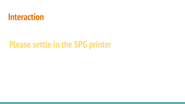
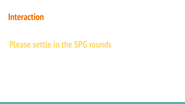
printer: printer -> rounds (100, 45)
